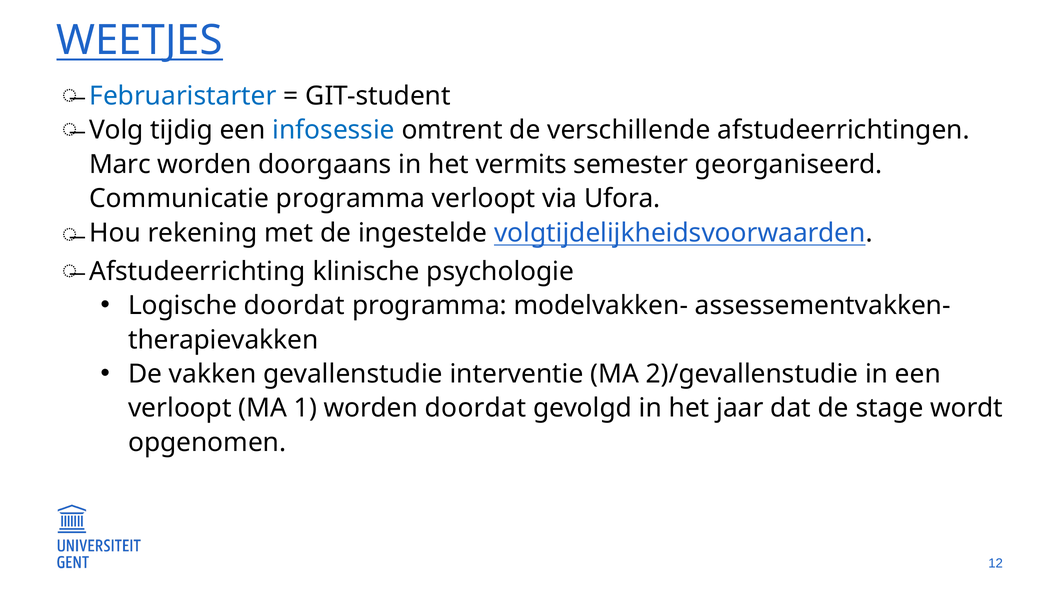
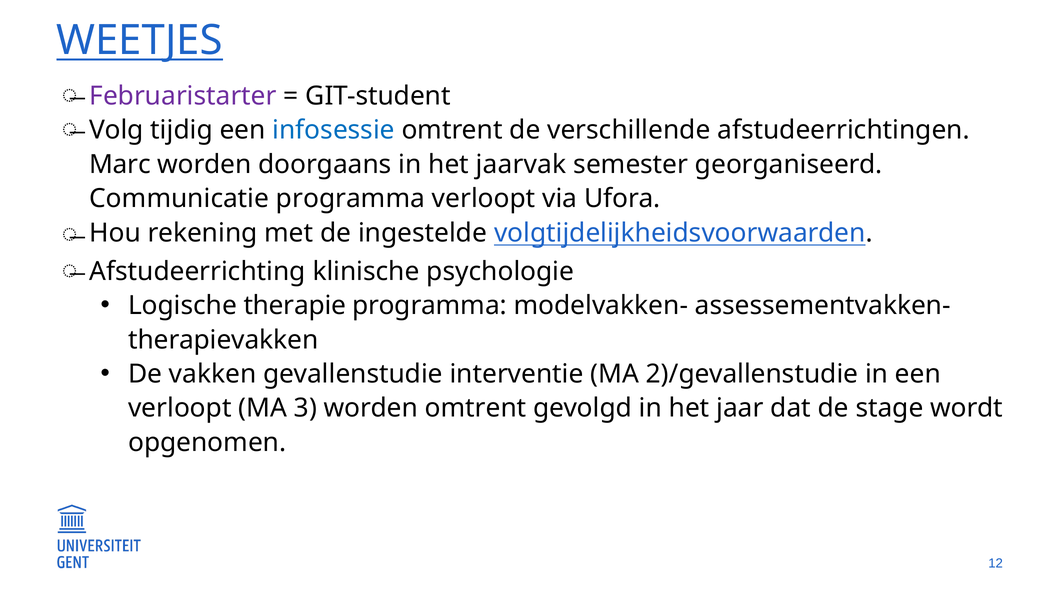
Februaristarter colour: blue -> purple (183, 96)
vermits: vermits -> jaarvak (521, 164)
Logische doordat: doordat -> therapie (295, 306)
1: 1 -> 3 (305, 408)
worden doordat: doordat -> omtrent (476, 408)
